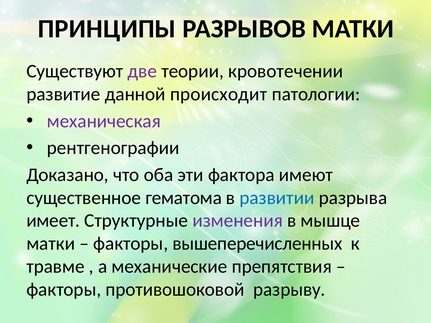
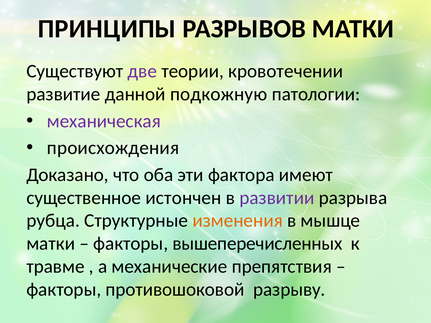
происходит: происходит -> подкожную (219, 94)
рентгенографии: рентгенографии -> происхождения (113, 148)
гематома: гематома -> истончен (183, 198)
развитии colour: blue -> purple (277, 198)
имеет: имеет -> рубца (53, 221)
изменения colour: purple -> orange (238, 221)
